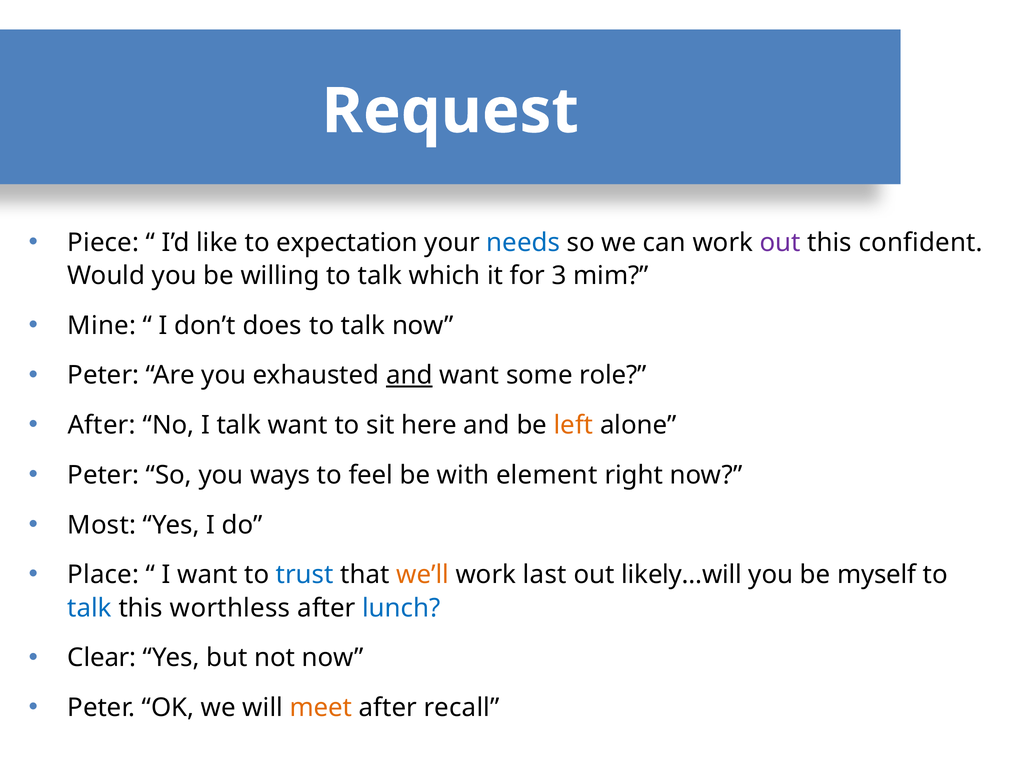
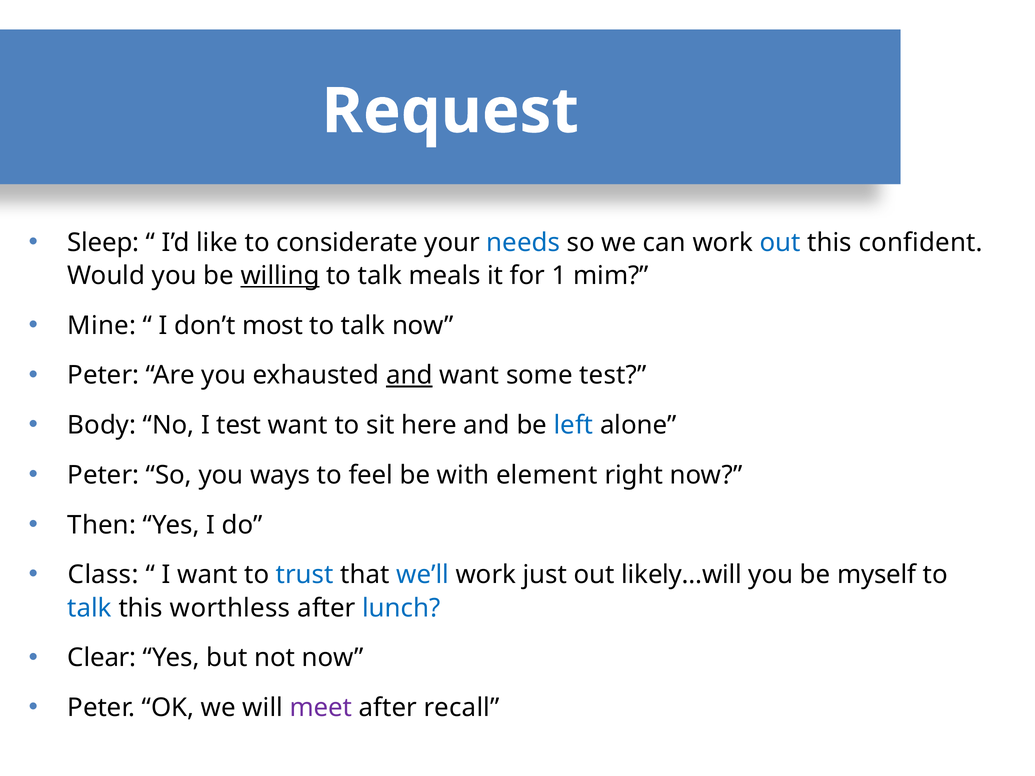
Piece: Piece -> Sleep (103, 243)
expectation: expectation -> considerate (347, 243)
out colour: purple -> blue (780, 243)
willing underline: none -> present (280, 276)
which: which -> meals (445, 276)
3: 3 -> 1 (559, 276)
does: does -> most (272, 326)
some role: role -> test (613, 376)
After: After -> Body (102, 425)
I talk: talk -> test (239, 425)
left colour: orange -> blue (574, 425)
Most: Most -> Then (102, 525)
Place: Place -> Class (103, 575)
we’ll colour: orange -> blue (423, 575)
last: last -> just (545, 575)
meet colour: orange -> purple (321, 708)
